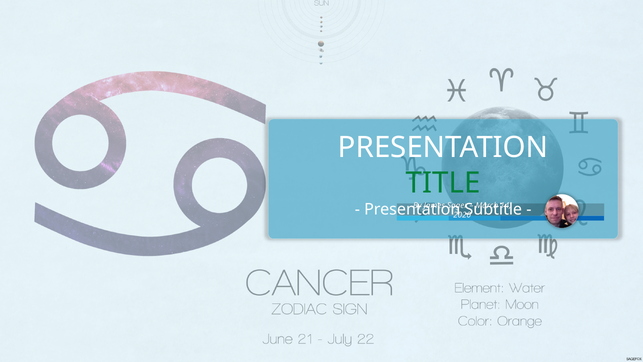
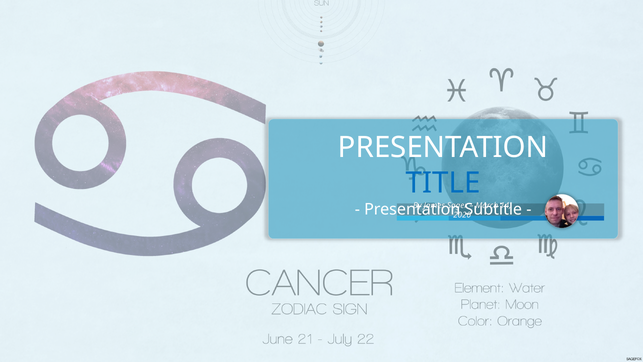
TITLE colour: green -> blue (443, 183)
